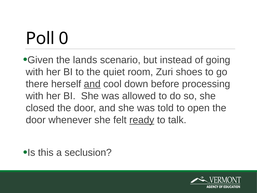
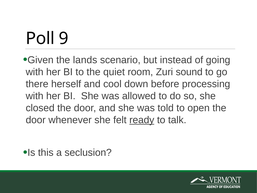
0: 0 -> 9 (64, 38)
shoes: shoes -> sound (189, 72)
and underline: present -> none (92, 84)
